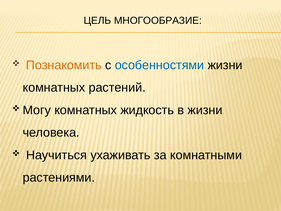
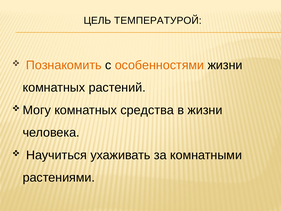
МНОГООБРАЗИЕ: МНОГООБРАЗИЕ -> ТЕМПЕРАТУРОЙ (158, 21)
особенностями colour: blue -> orange (159, 65)
жидкость: жидкость -> средства (147, 110)
